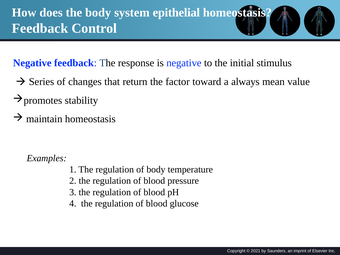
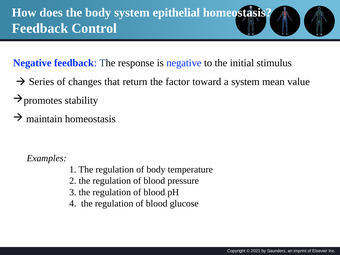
a always: always -> system (245, 82)
